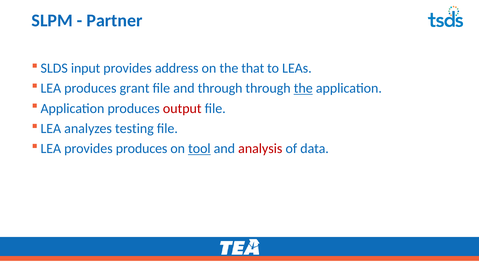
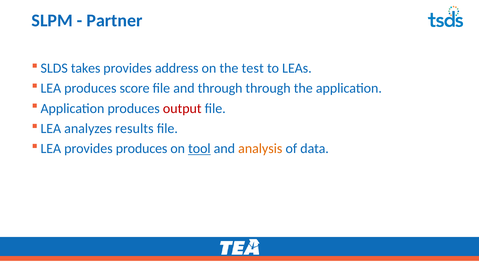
input: input -> takes (86, 68)
that: that -> test (253, 68)
grant: grant -> score (135, 88)
the underline: present -> none (303, 88)
testing: testing -> results (134, 128)
analysis colour: red -> orange (260, 148)
